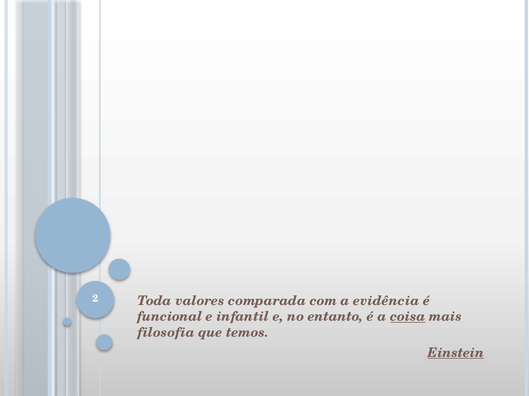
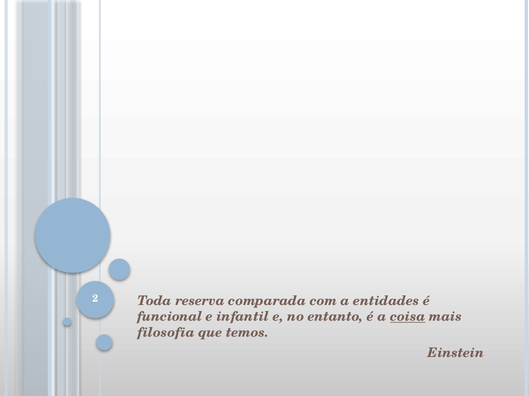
valores: valores -> reserva (200, 301)
evidência: evidência -> entidades (386, 301)
Einstein underline: present -> none (456, 353)
